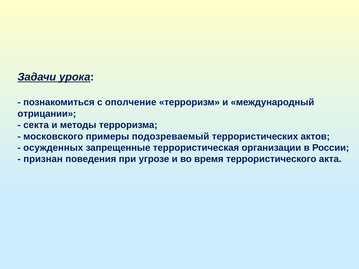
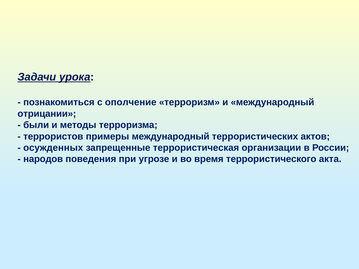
секта: секта -> были (36, 125)
московского: московского -> террористов (53, 137)
примеры подозреваемый: подозреваемый -> международный (171, 137)
признан: признан -> народов (43, 159)
